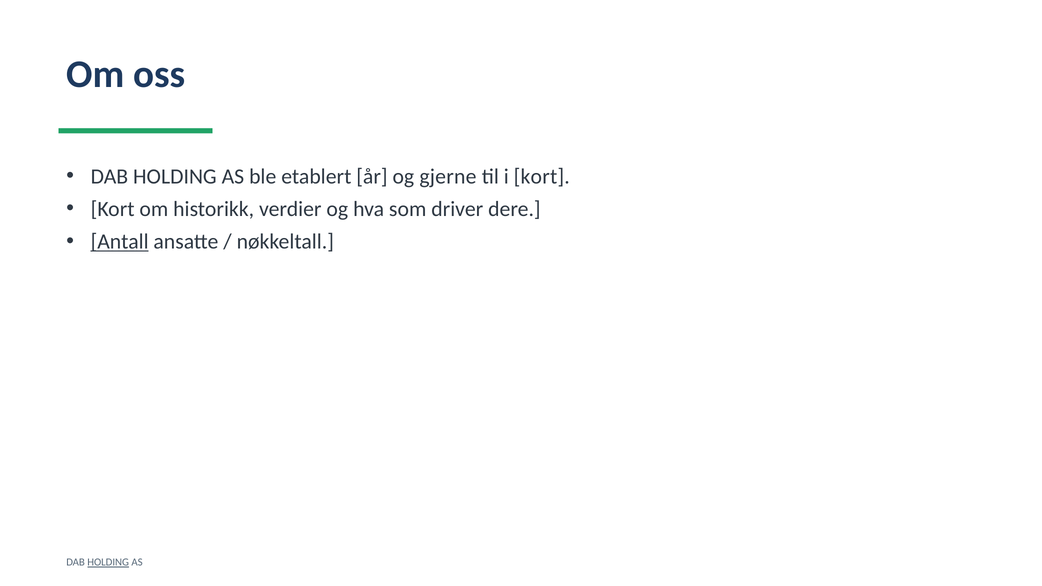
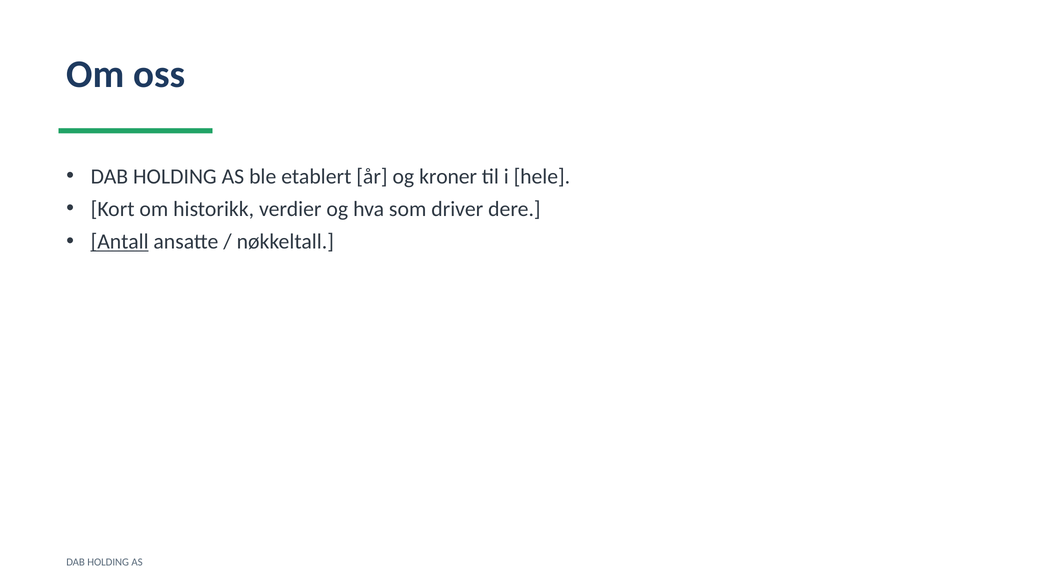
gjerne: gjerne -> kroner (448, 176)
i kort: kort -> hele (542, 176)
HOLDING underline: present -> none (108, 562)
